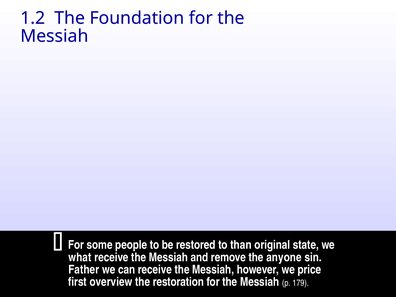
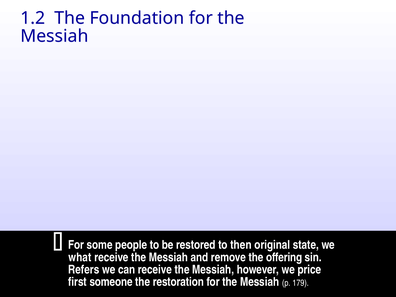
than: than -> then (241, 245)
anyone: anyone -> offering (284, 257)
Father: Father -> Refers (84, 270)
overview: overview -> someone (111, 282)
